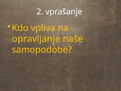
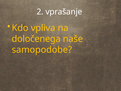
opravljanje: opravljanje -> določenega (36, 39)
